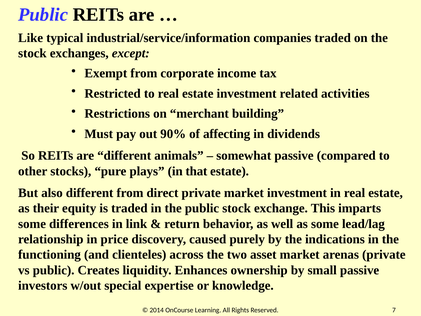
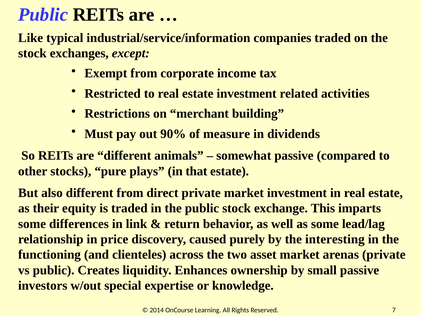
affecting: affecting -> measure (227, 134)
indications: indications -> interesting (335, 239)
